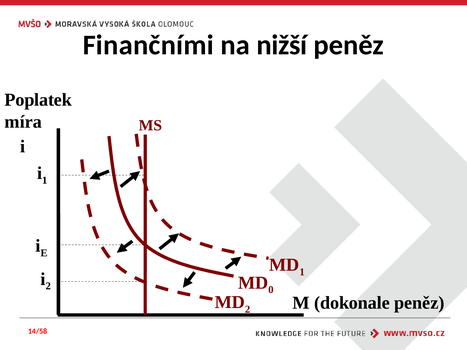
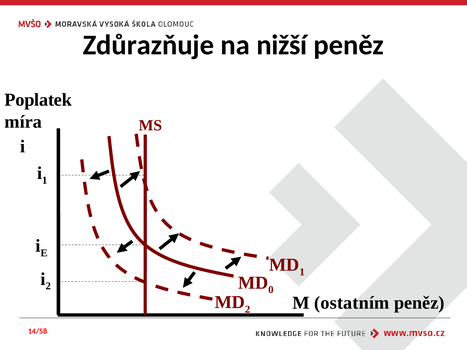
Finančními: Finančními -> Zdůrazňuje (148, 45)
dokonale: dokonale -> ostatním (352, 303)
